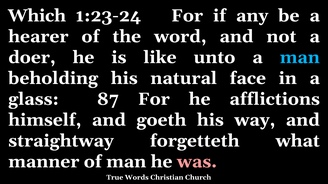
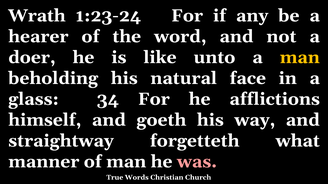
Which: Which -> Wrath (37, 16)
man colour: light blue -> yellow (300, 58)
87: 87 -> 34 (108, 99)
